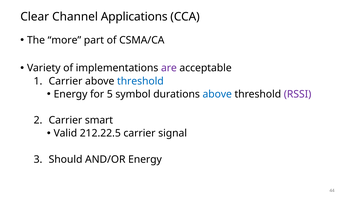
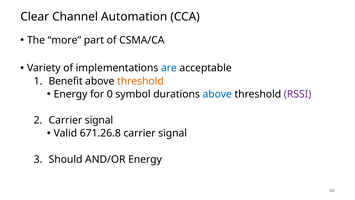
Applications: Applications -> Automation (134, 17)
are colour: purple -> blue (169, 68)
Carrier: Carrier -> Benefit (66, 81)
threshold colour: blue -> orange (140, 81)
5: 5 -> 0 (110, 94)
smart: smart -> signal (99, 120)
212.22.5: 212.22.5 -> 671.26.8 (100, 133)
